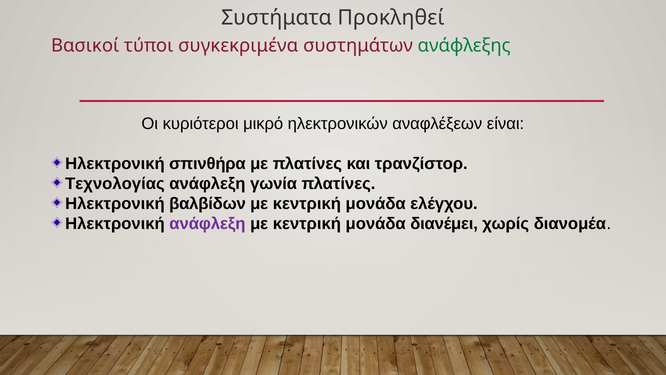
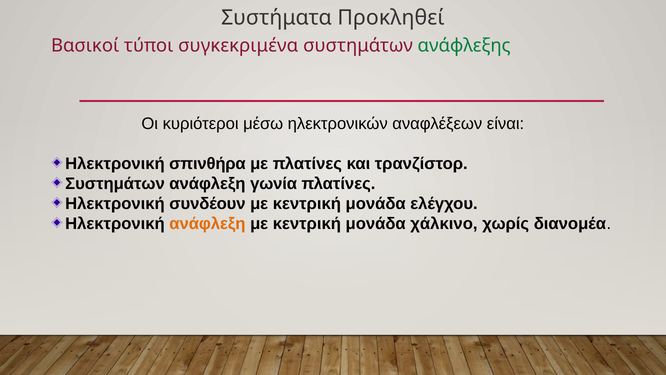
μικρό: μικρό -> μέσω (263, 124)
Τεχνολογίας: Τεχνολογίας -> Συστημάτων (115, 184)
βαλβίδων: βαλβίδων -> συνδέουν (207, 204)
ανάφλεξη colour: purple -> orange (207, 224)
διανέμει: διανέμει -> χάλκινο (444, 224)
